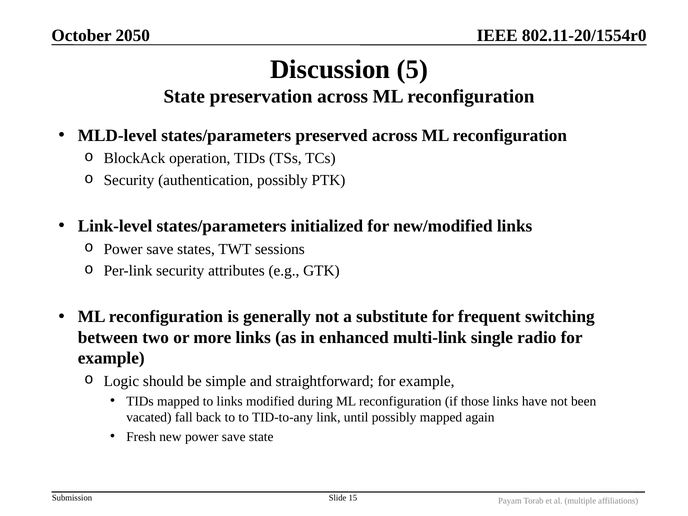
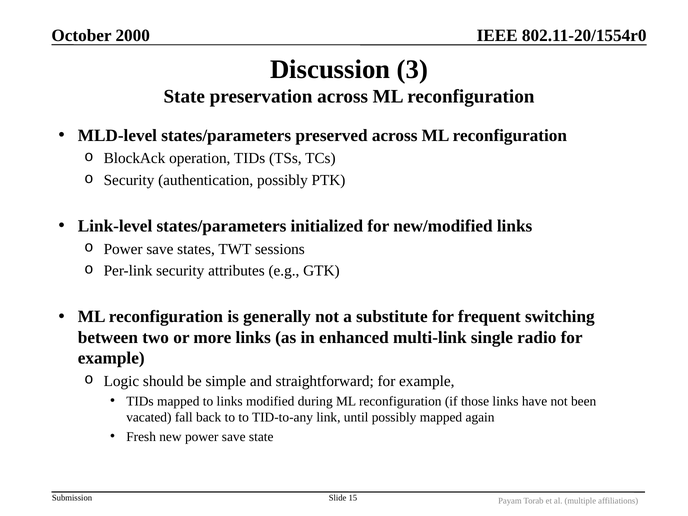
2050: 2050 -> 2000 (133, 36)
5: 5 -> 3 (413, 70)
